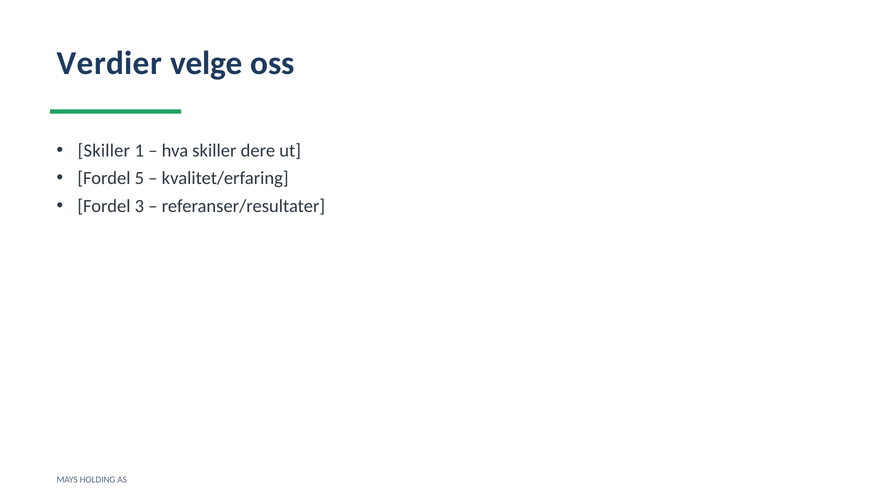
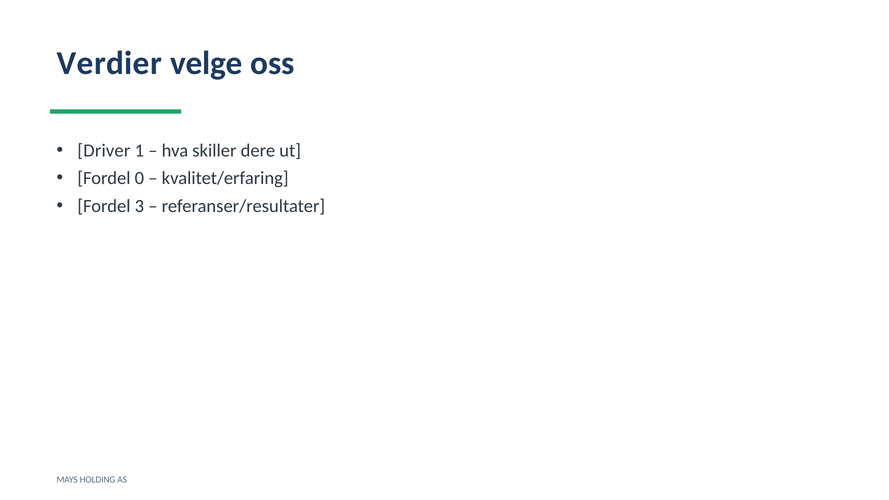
Skiller: Skiller -> Driver (104, 151)
5: 5 -> 0 (139, 178)
